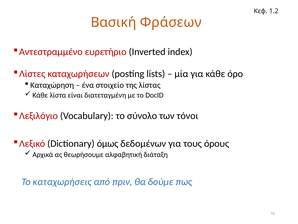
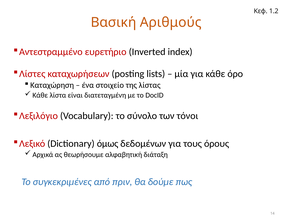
Φράσεων: Φράσεων -> Αριθμούς (171, 22)
καταχωρήσεις: καταχωρήσεις -> συγκεκριμένες (62, 181)
